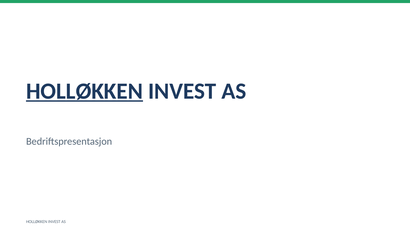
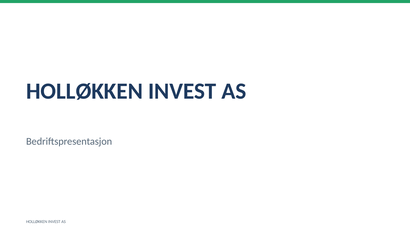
HOLLØKKEN underline: present -> none (85, 91)
